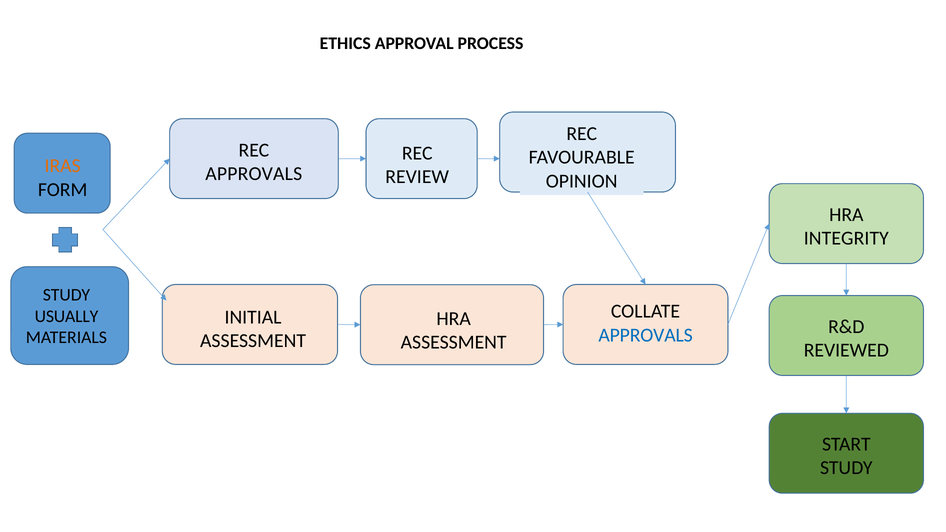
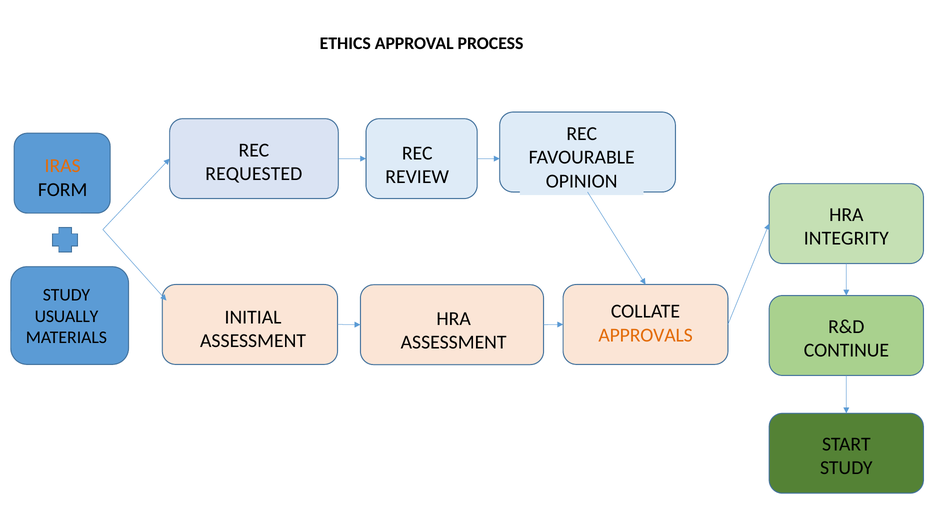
APPROVALS: APPROVALS -> REQUESTED (254, 174)
APPROVALS colour: blue -> orange (646, 335)
REVIEWED: REVIEWED -> CONTINUE (846, 350)
